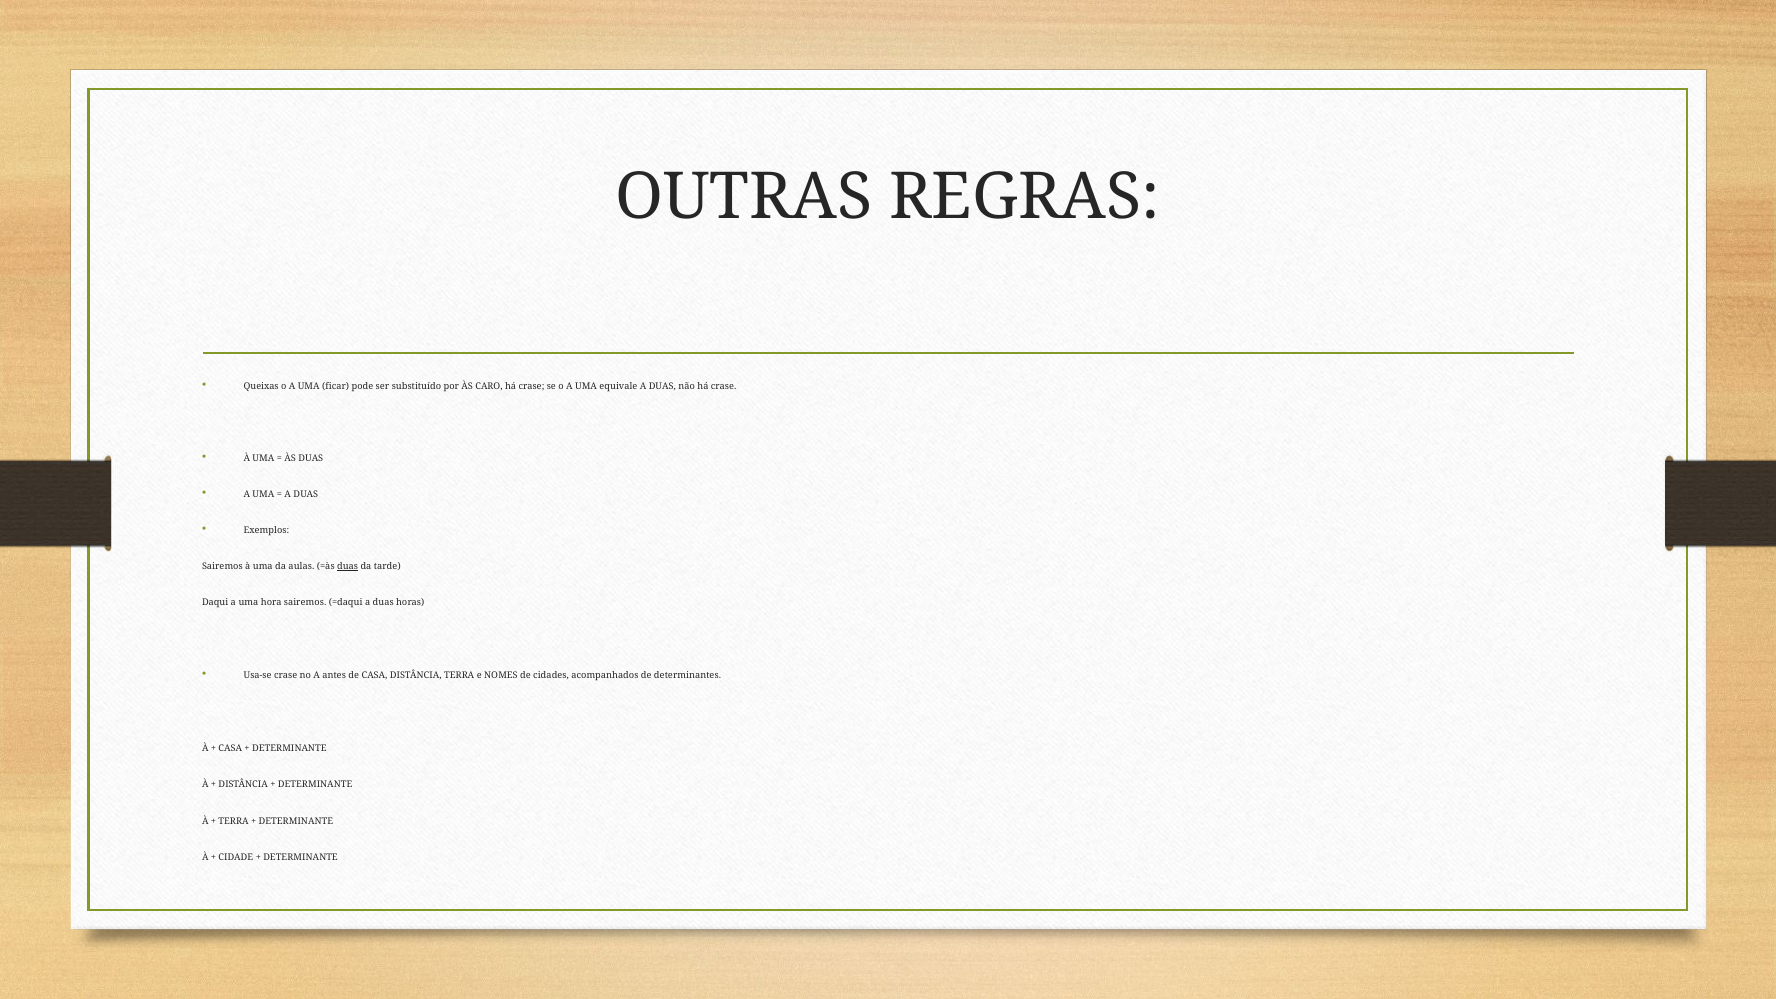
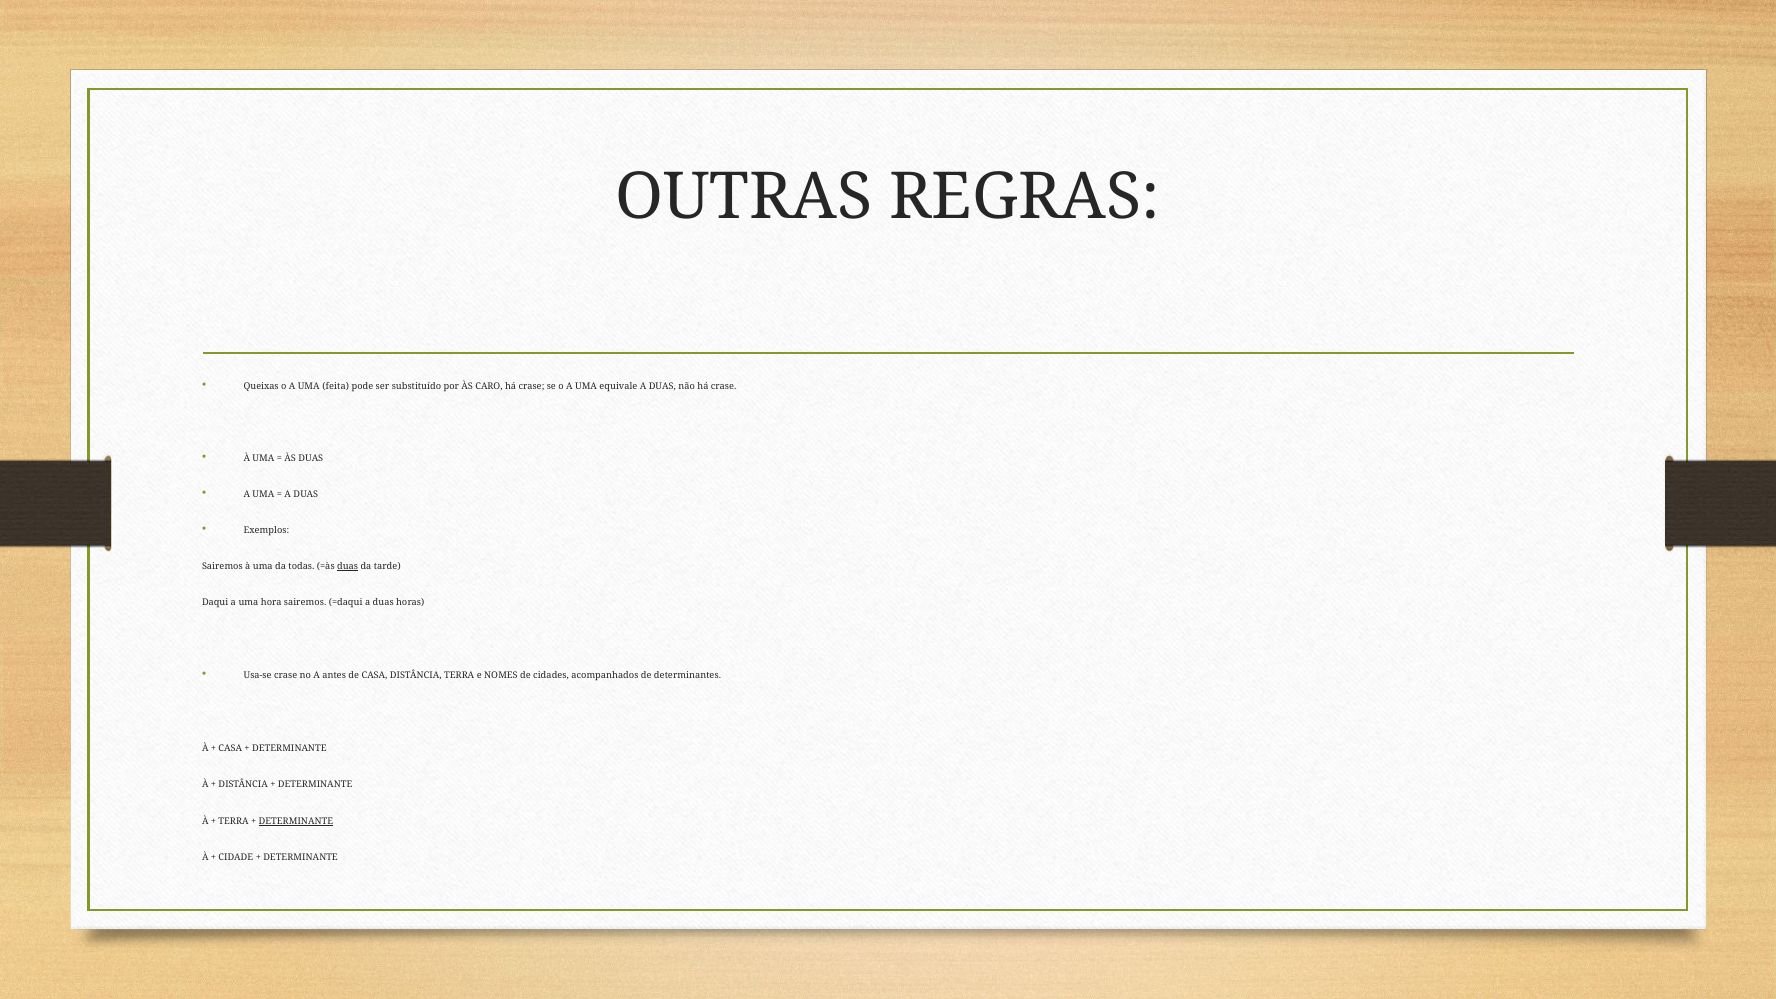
ficar: ficar -> feita (336, 386)
aulas: aulas -> todas (301, 566)
DETERMINANTE underline: none -> present (296, 821)
